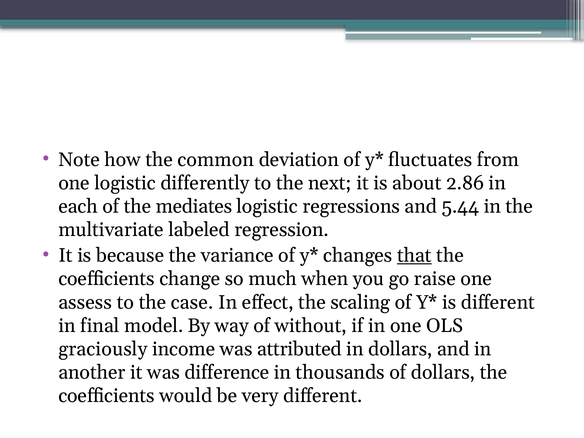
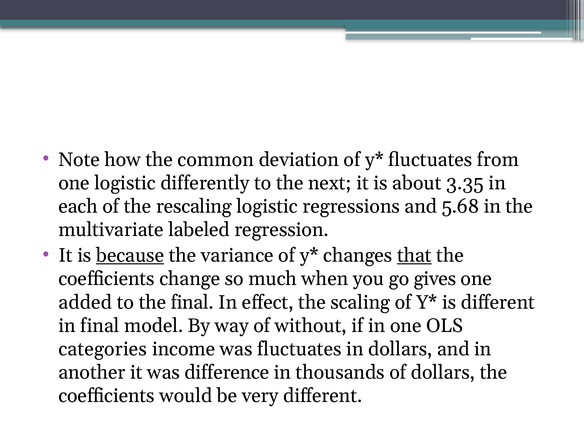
2.86: 2.86 -> 3.35 (465, 183)
mediates: mediates -> rescaling (194, 206)
5.44: 5.44 -> 5.68 (461, 206)
because underline: none -> present (130, 256)
raise: raise -> gives (435, 279)
assess: assess -> added (85, 302)
the case: case -> final (192, 302)
graciously: graciously -> categories (103, 349)
was attributed: attributed -> fluctuates (299, 349)
